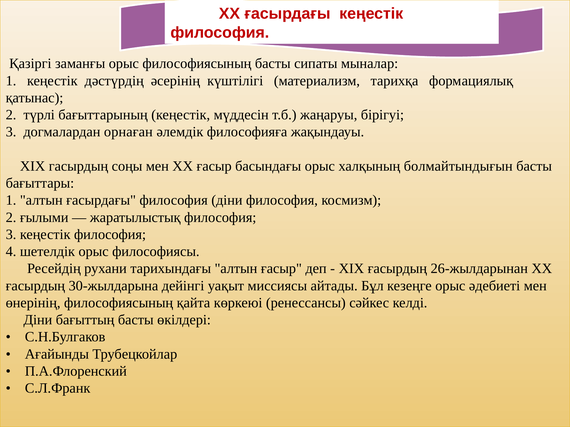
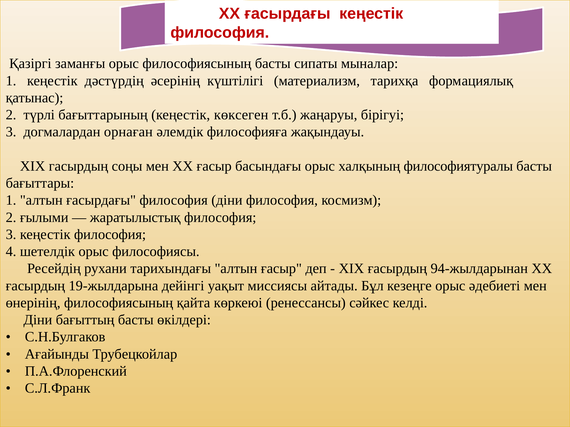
мүддесін: мүддесін -> көксеген (241, 115)
болмайтындығын: болмайтындығын -> философиятуралы (458, 166)
26-жылдарынан: 26-жылдарынан -> 94-жылдарынан (479, 269)
30-жылдарына: 30-жылдарына -> 19-жылдарына (113, 286)
